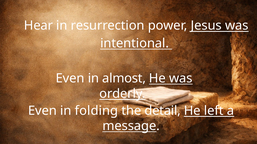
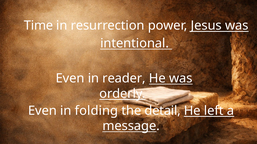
Hear: Hear -> Time (38, 26)
almost: almost -> reader (124, 79)
